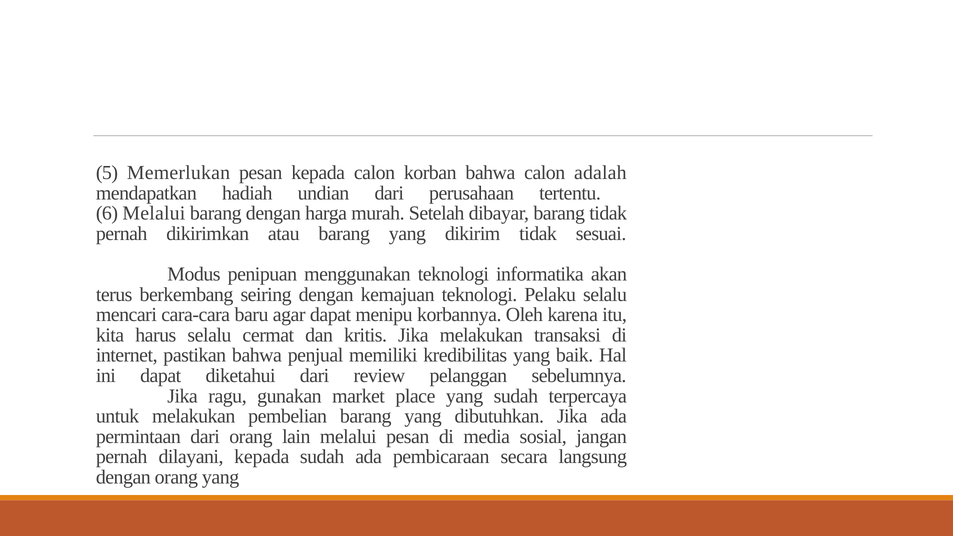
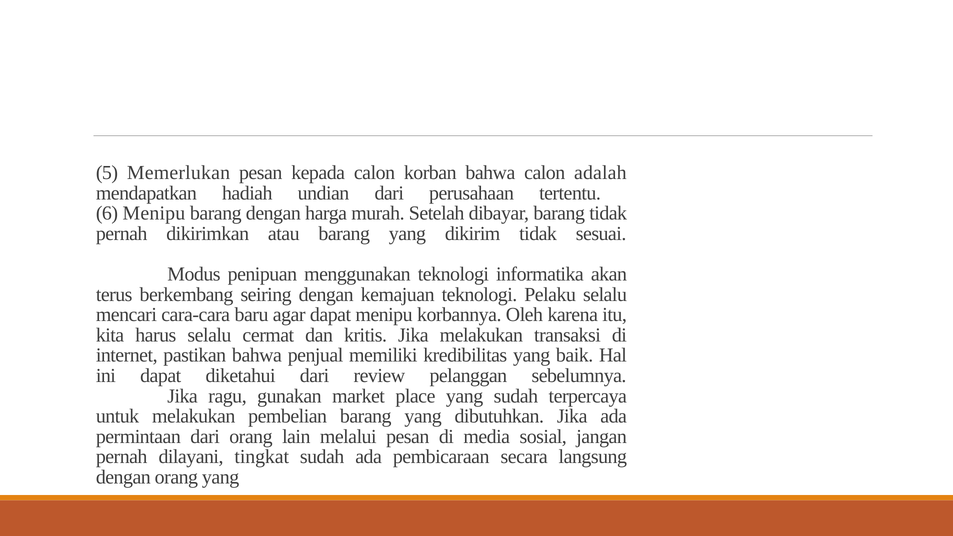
6 Melalui: Melalui -> Menipu (154, 213)
dilayani kepada: kepada -> tingkat (262, 457)
